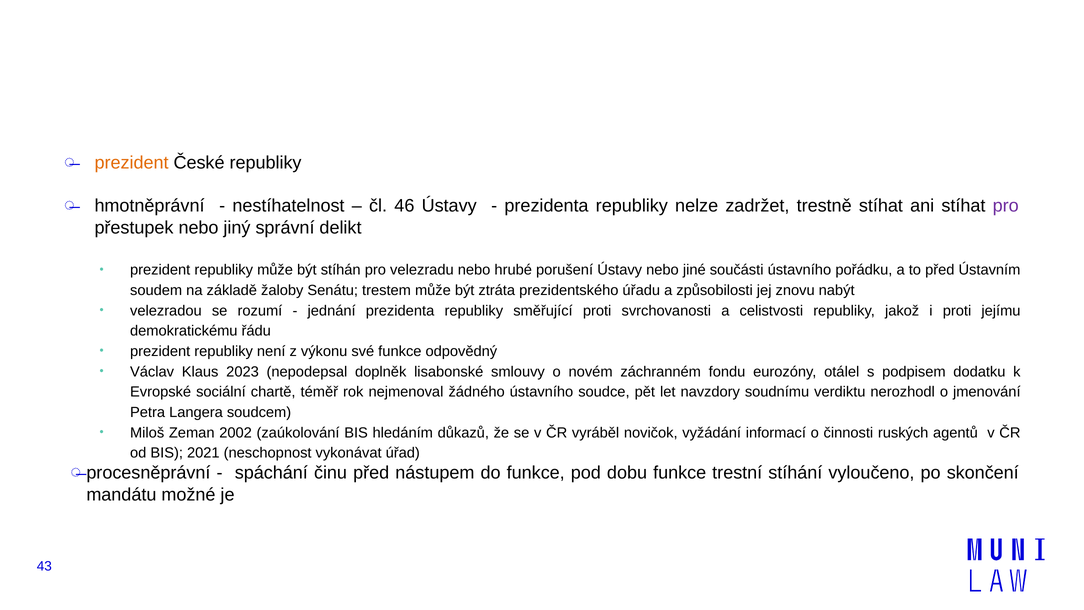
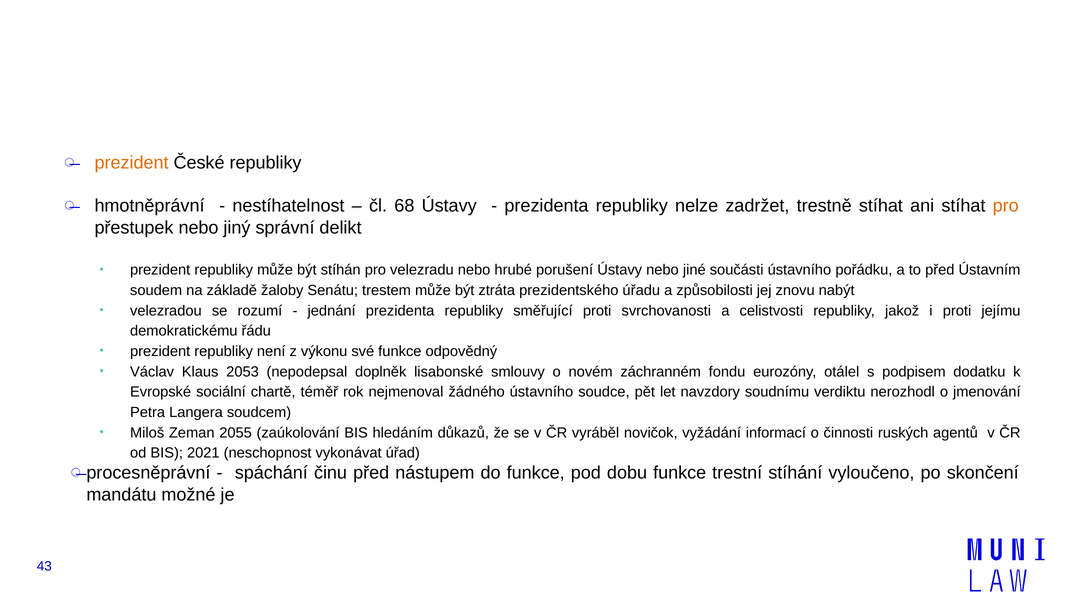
46: 46 -> 68 (404, 206)
pro colour: purple -> orange (1006, 206)
2023: 2023 -> 2053 (243, 372)
2002: 2002 -> 2055 (236, 433)
